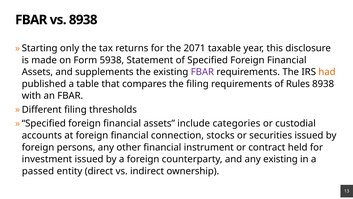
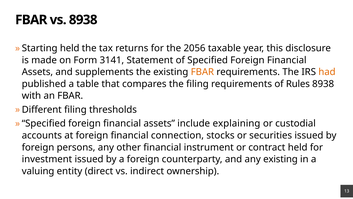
only: only -> held (70, 48)
2071: 2071 -> 2056 (195, 48)
5938: 5938 -> 3141 (112, 60)
FBAR colour: purple -> orange (202, 72)
categories: categories -> explaining (236, 123)
passed: passed -> valuing (38, 171)
